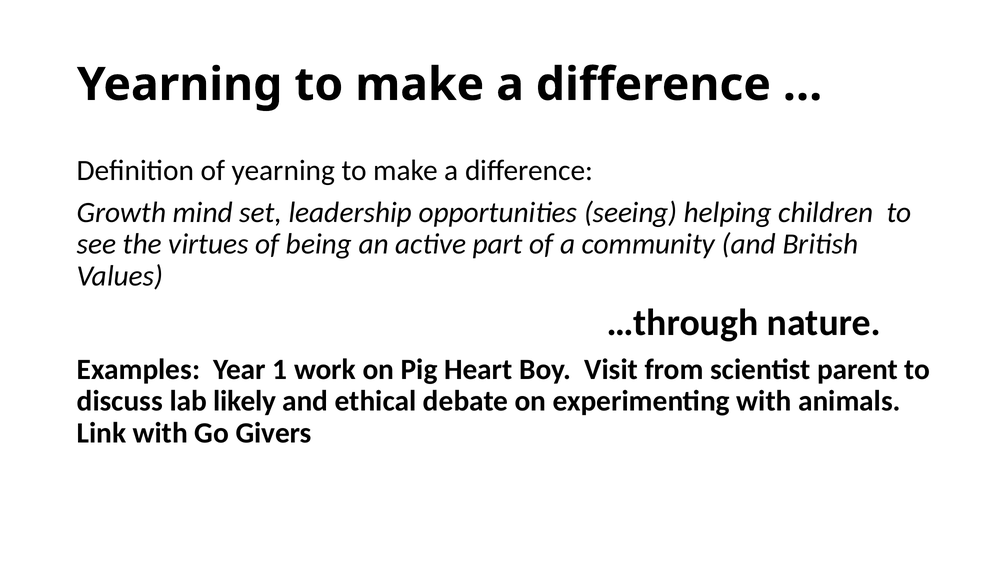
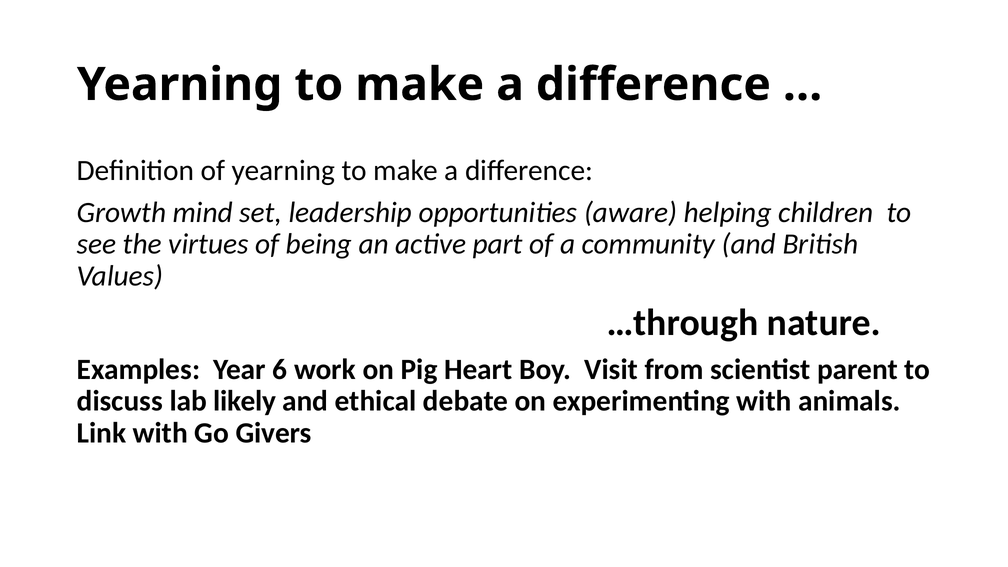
seeing: seeing -> aware (631, 213)
1: 1 -> 6 (280, 370)
